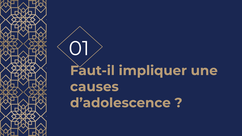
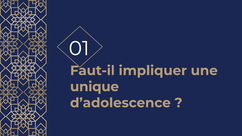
causes: causes -> unique (94, 87)
